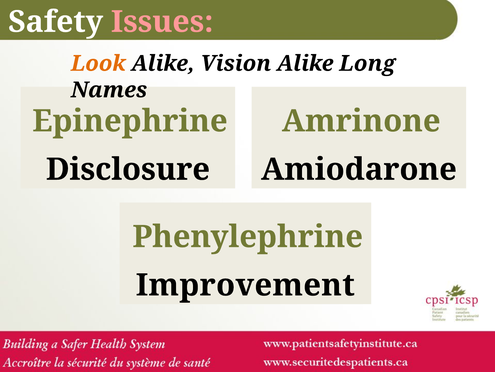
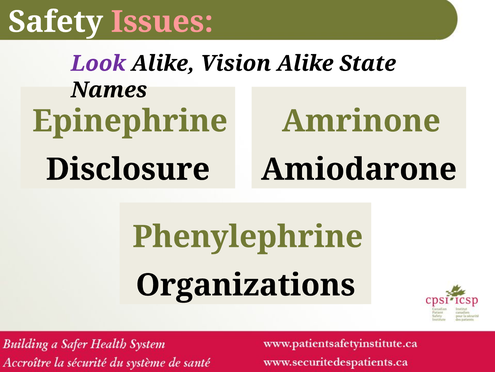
Look colour: orange -> purple (98, 63)
Long: Long -> State (368, 63)
Improvement: Improvement -> Organizations (245, 285)
